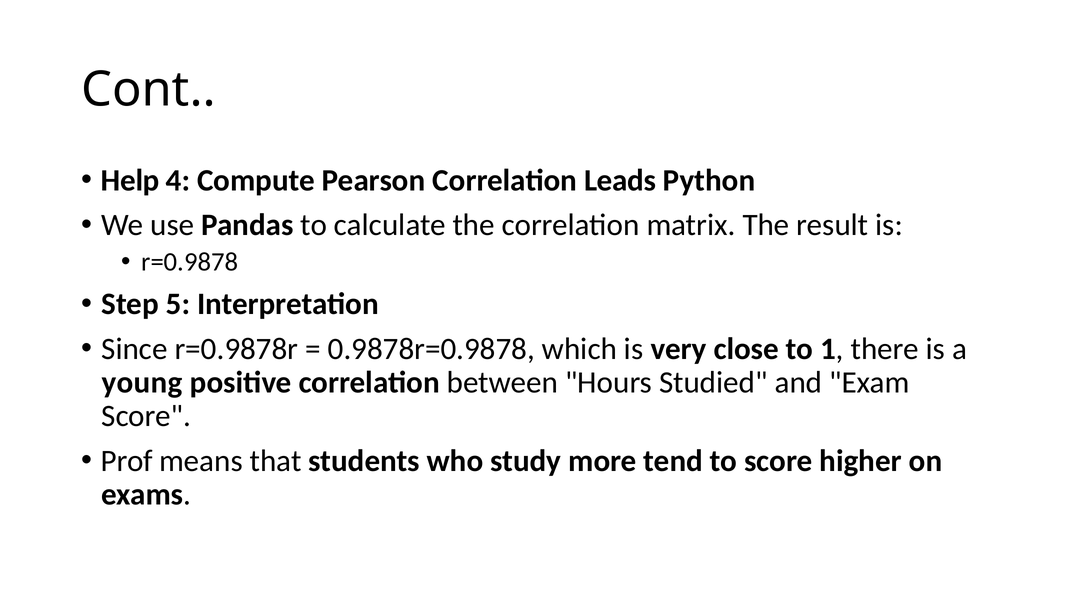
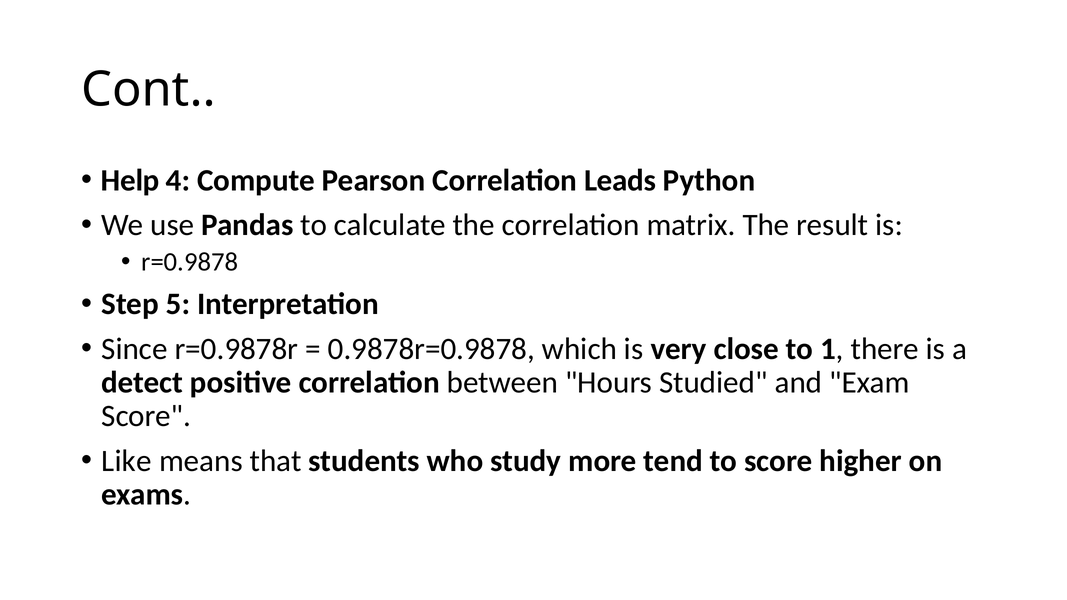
young: young -> detect (142, 383)
Prof: Prof -> Like (127, 461)
